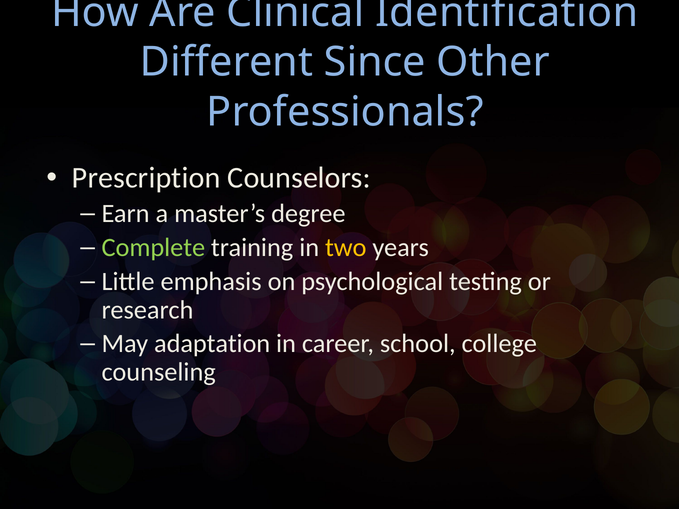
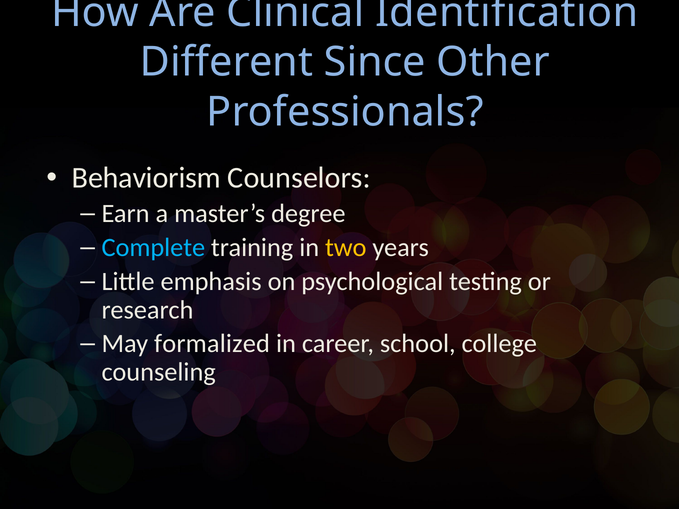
Prescription: Prescription -> Behaviorism (146, 178)
Complete colour: light green -> light blue (153, 248)
adaptation: adaptation -> formalized (212, 344)
